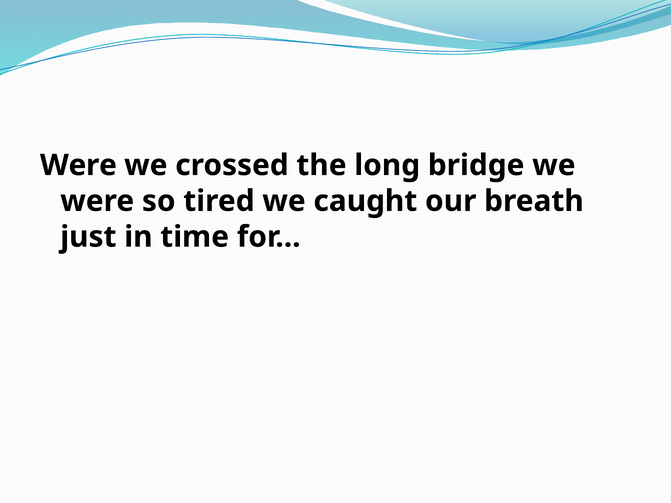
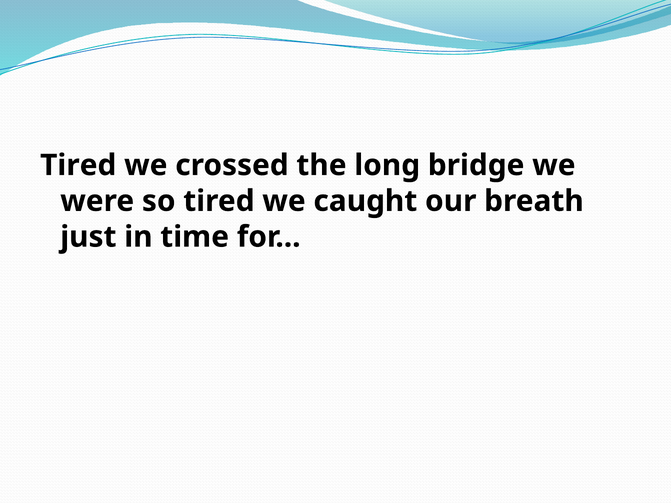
Were: Were -> Tired (78, 165)
